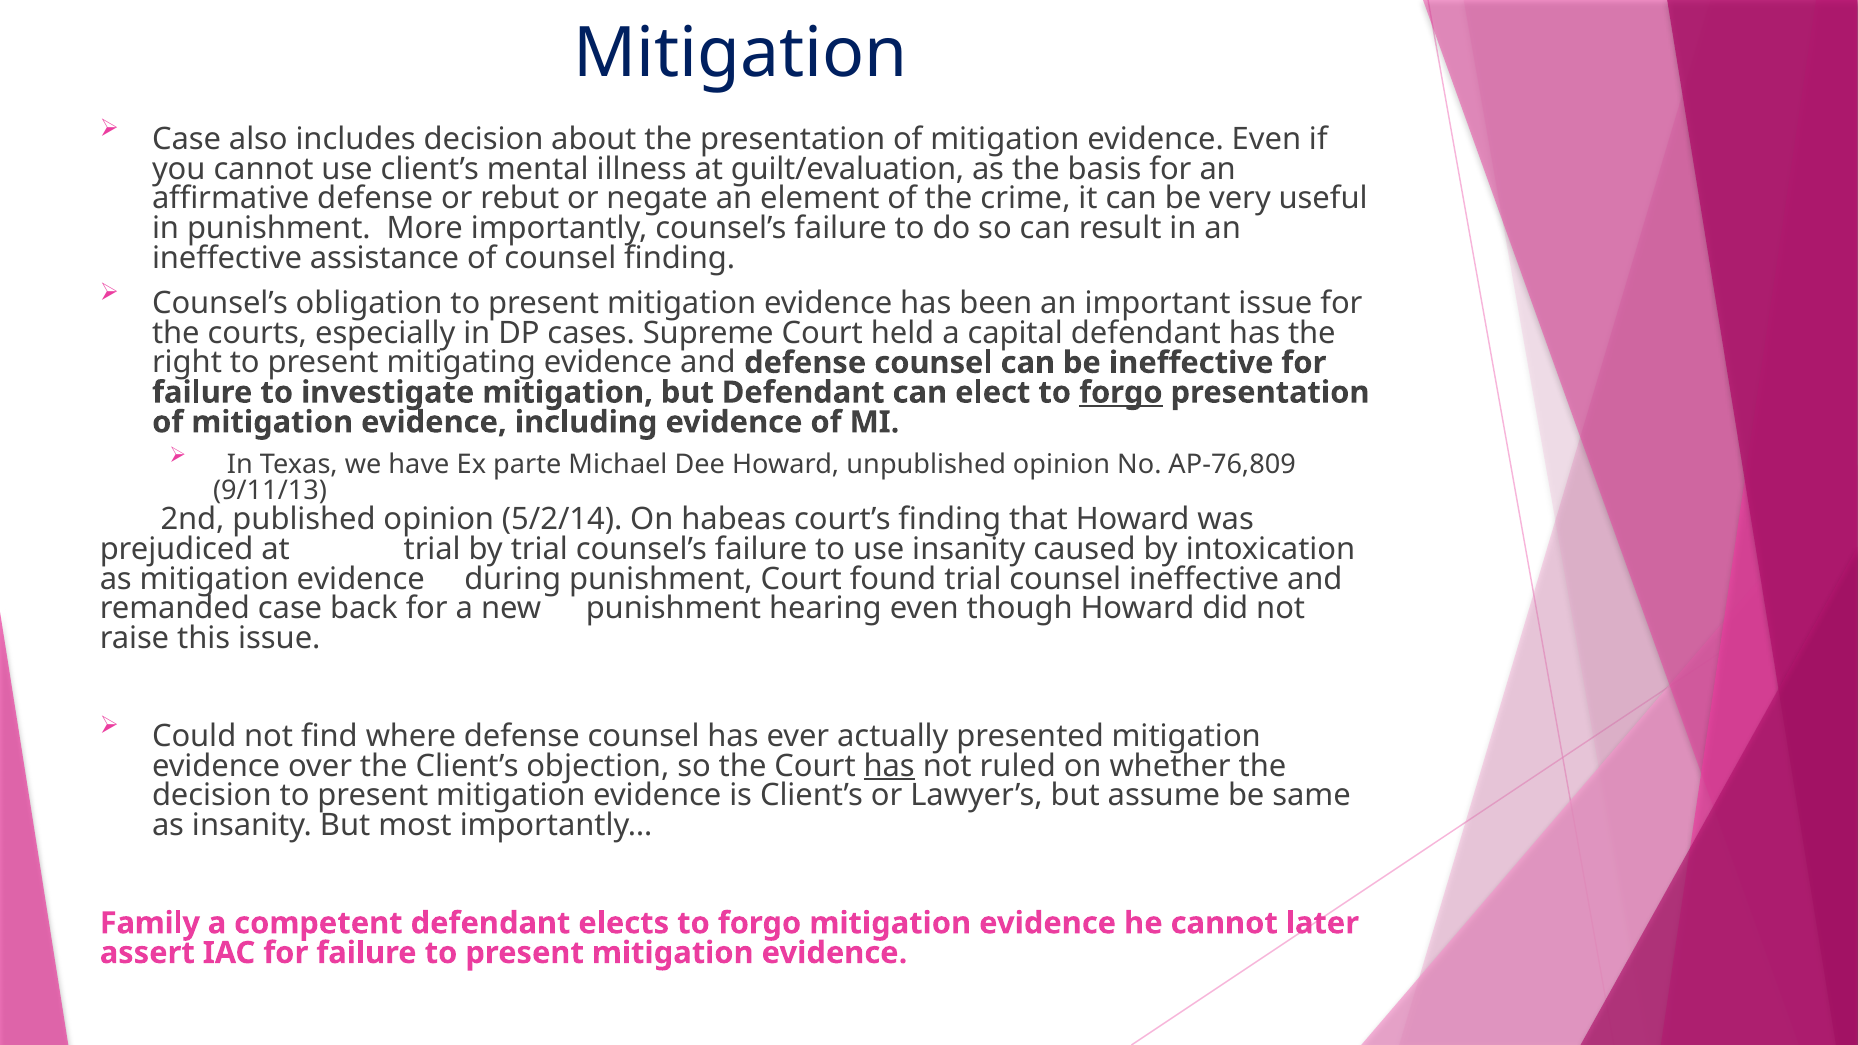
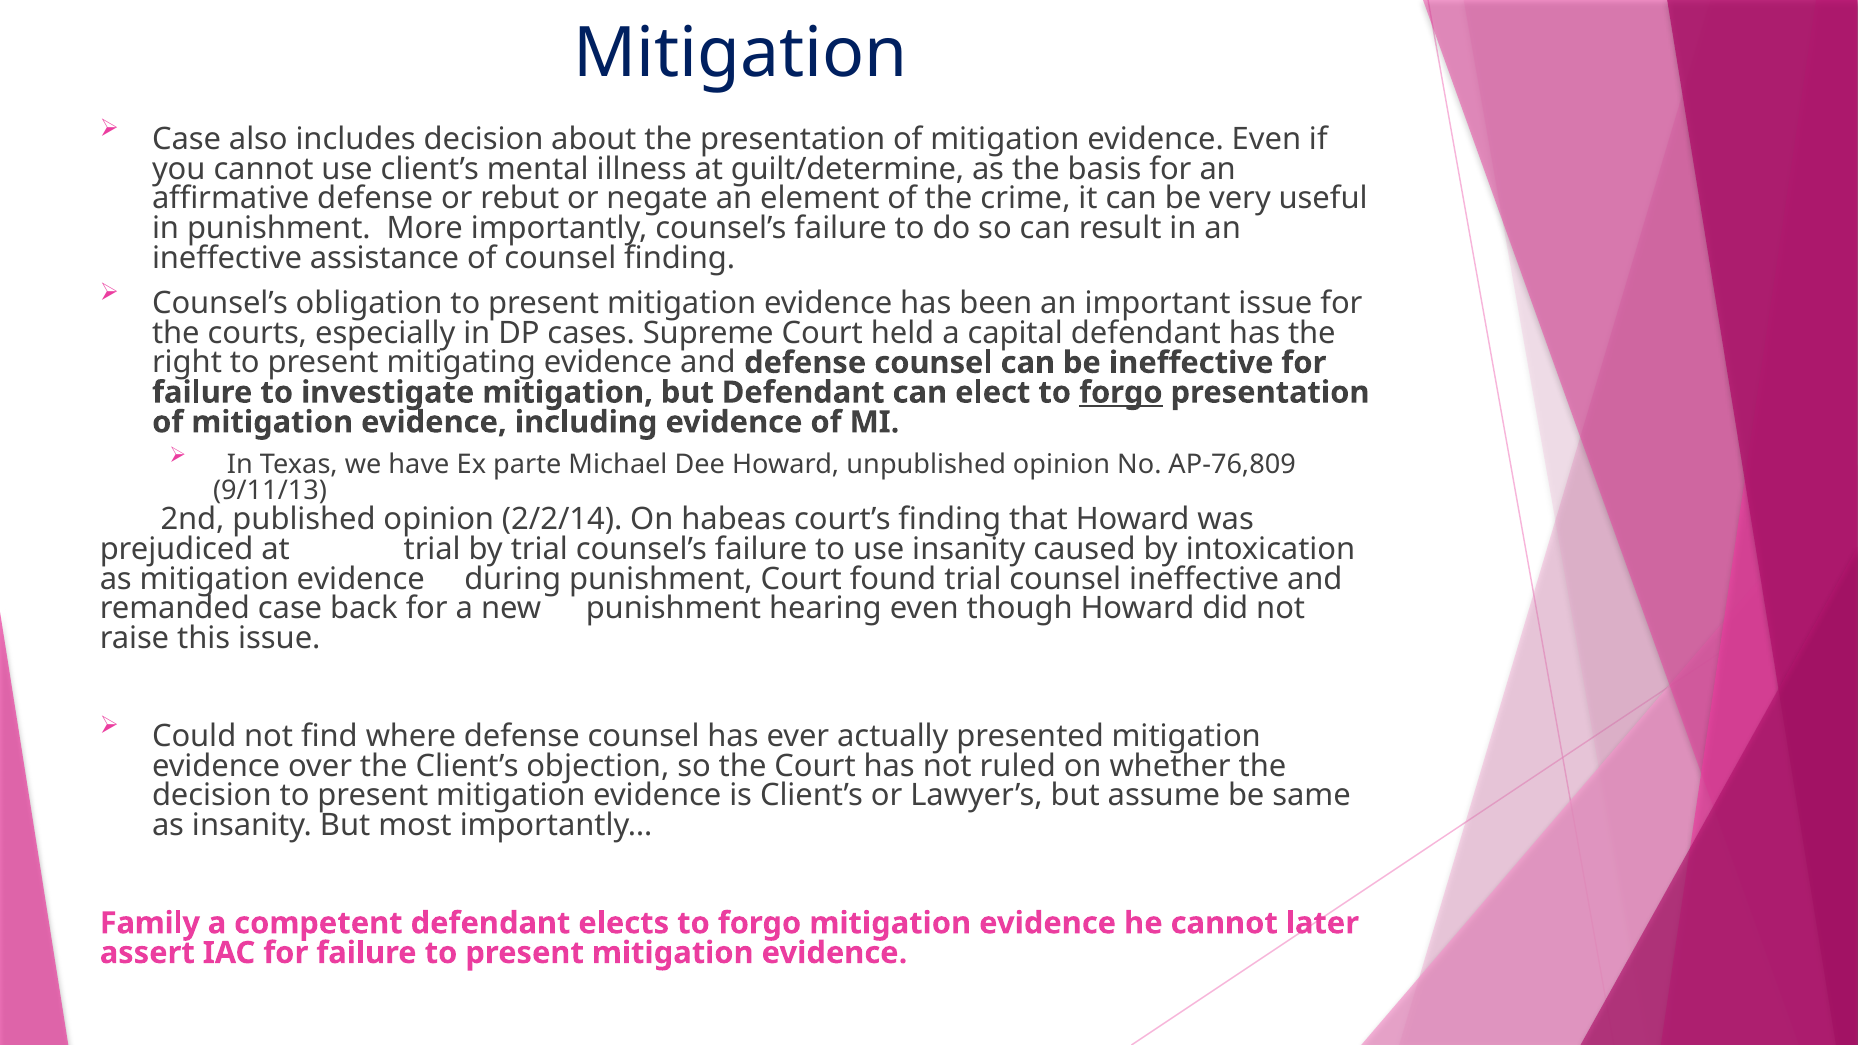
guilt/evaluation: guilt/evaluation -> guilt/determine (848, 169)
5/2/14: 5/2/14 -> 2/2/14 (562, 519)
has underline: present -> none (889, 766)
